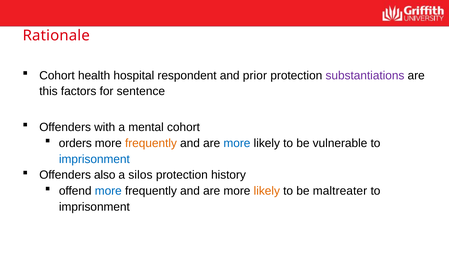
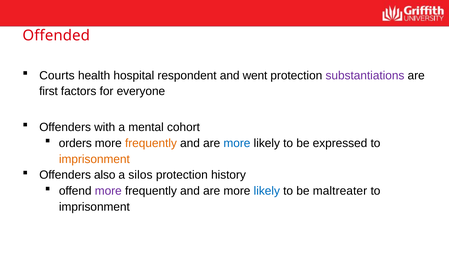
Rationale: Rationale -> Offended (56, 35)
Cohort: Cohort -> Courts (57, 75)
prior: prior -> went (255, 75)
this: this -> first (49, 91)
sentence: sentence -> everyone (141, 91)
vulnerable: vulnerable -> expressed (340, 143)
imprisonment colour: blue -> orange (94, 159)
more colour: blue -> purple (108, 191)
likely colour: orange -> blue (267, 191)
